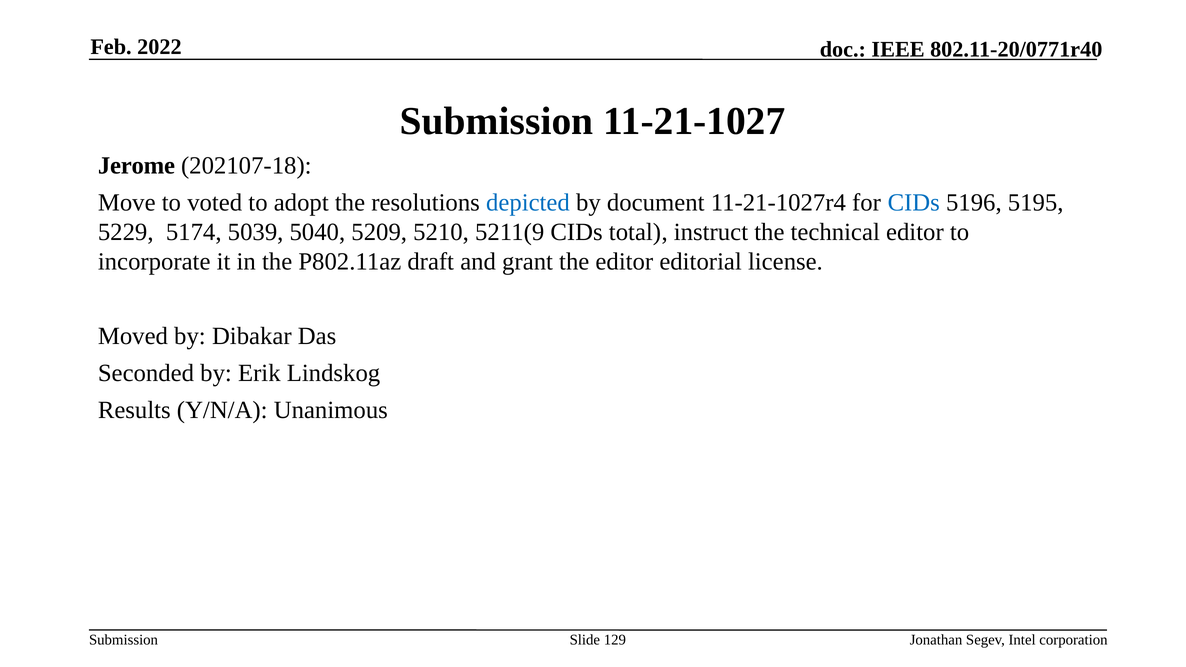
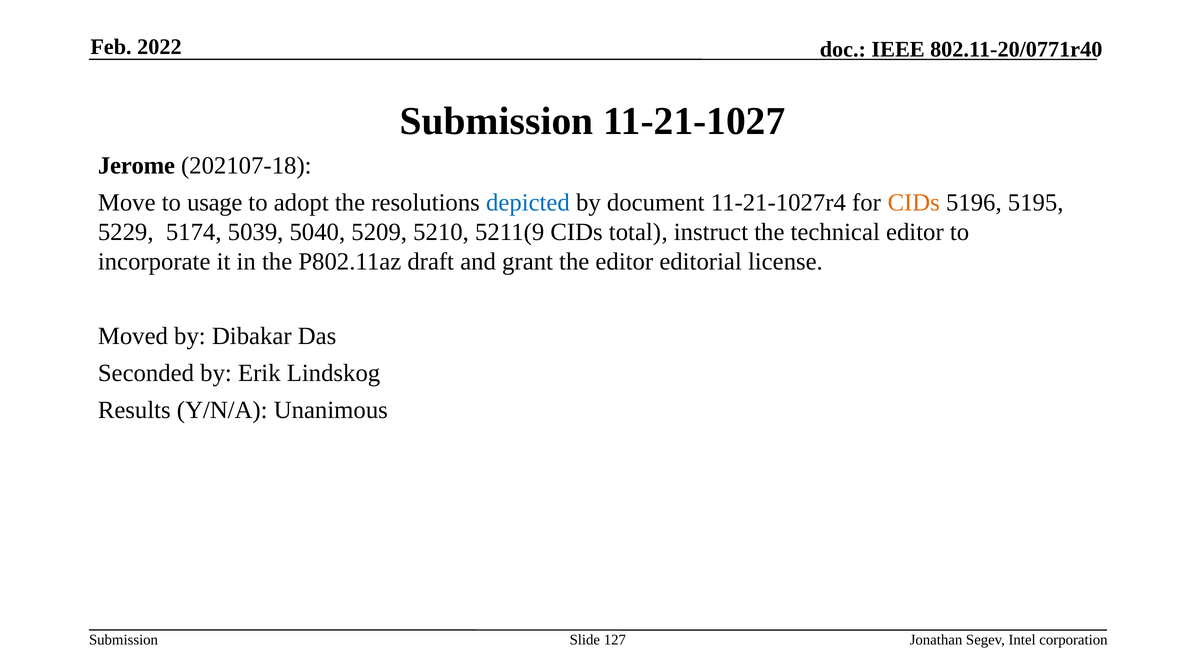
voted: voted -> usage (215, 203)
CIDs colour: blue -> orange (914, 203)
129: 129 -> 127 (615, 640)
